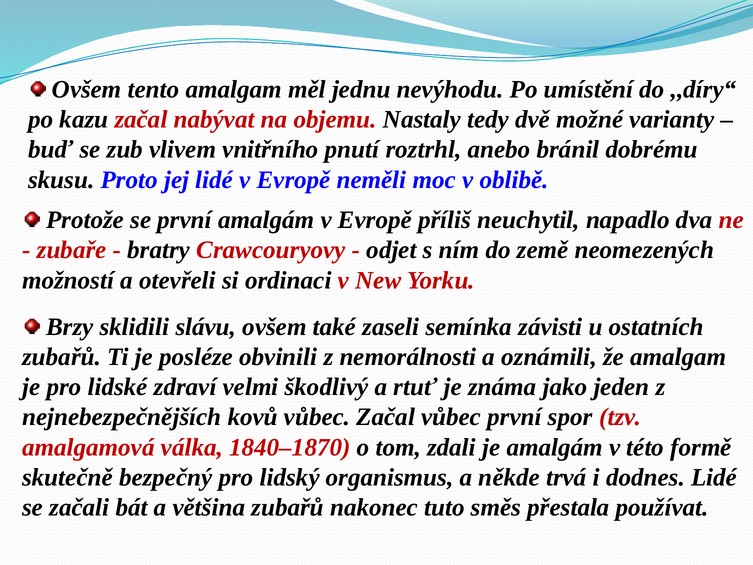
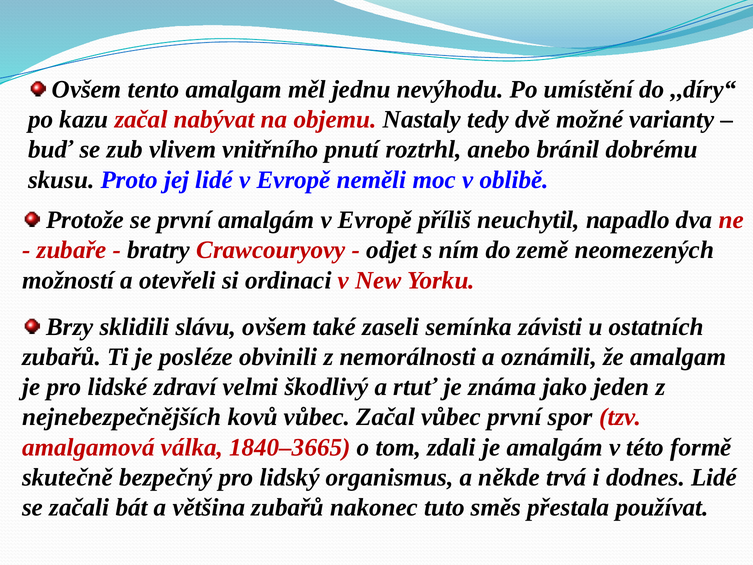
1840–1870: 1840–1870 -> 1840–3665 (290, 447)
